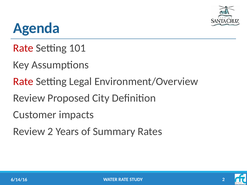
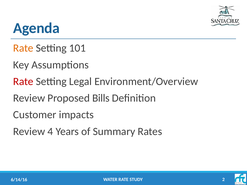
Rate colour: red -> orange (23, 48)
City: City -> Bills (101, 98)
Review 2: 2 -> 4 (50, 132)
